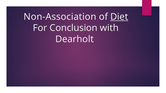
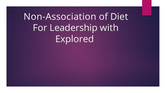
Diet underline: present -> none (119, 17)
Conclusion: Conclusion -> Leadership (74, 28)
Dearholt: Dearholt -> Explored (75, 39)
